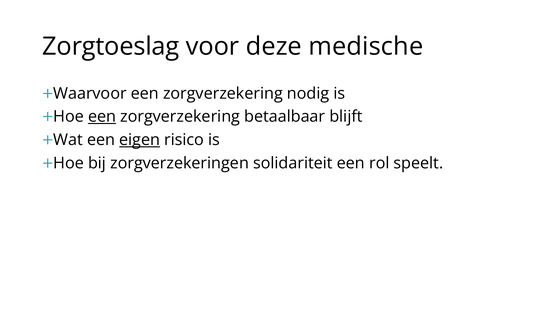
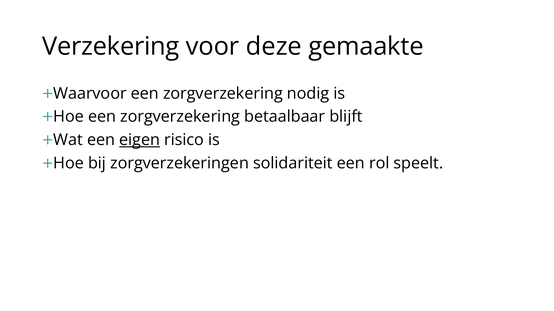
Zorgtoeslag: Zorgtoeslag -> Verzekering (111, 47)
medische: medische -> gemaakte (366, 47)
een underline: present -> none (102, 117)
